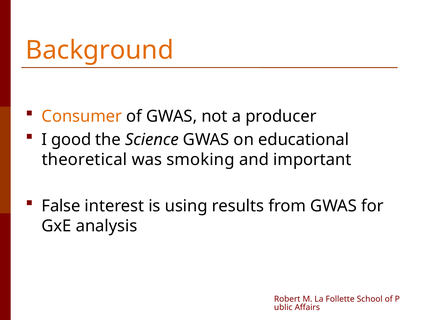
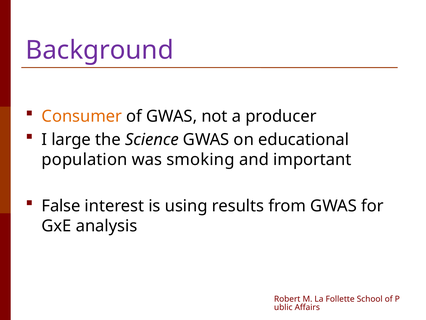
Background colour: orange -> purple (100, 50)
good: good -> large (71, 139)
theoretical: theoretical -> population (84, 159)
